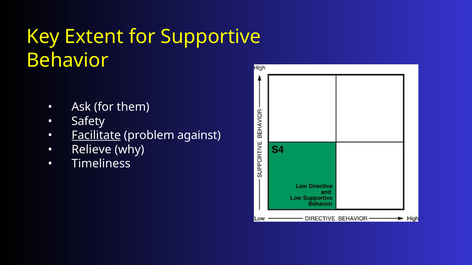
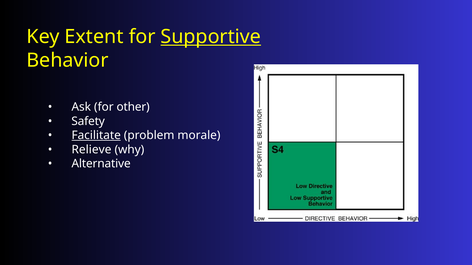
Supportive underline: none -> present (211, 37)
them: them -> other (133, 107)
against: against -> morale (199, 136)
Timeliness: Timeliness -> Alternative (101, 164)
